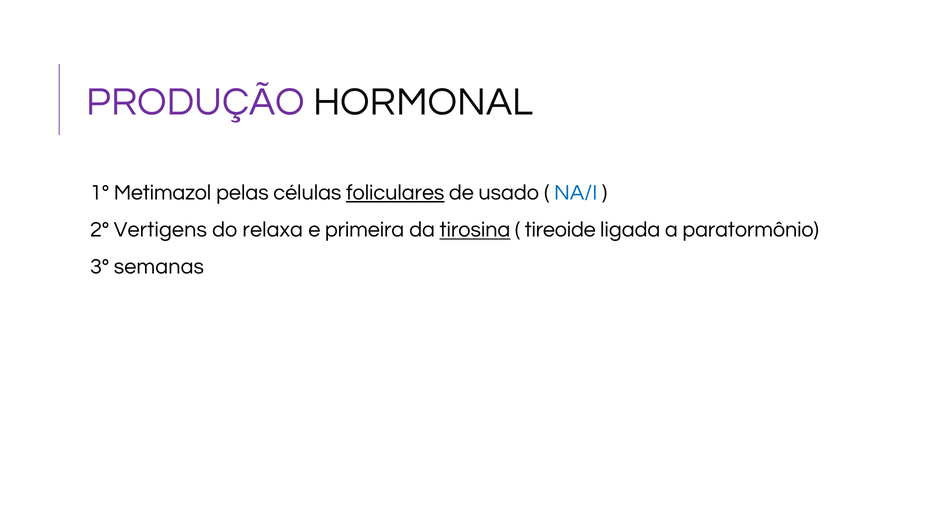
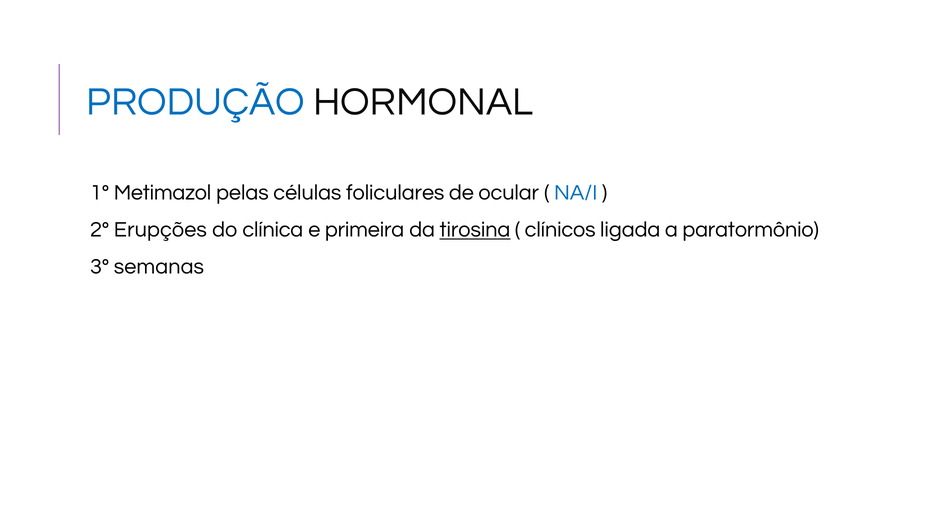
PRODUÇÃO colour: purple -> blue (196, 102)
foliculares underline: present -> none (395, 192)
usado: usado -> ocular (509, 192)
Vertigens: Vertigens -> Erupções (160, 229)
relaxa: relaxa -> clínica (273, 229)
tireoide: tireoide -> clínicos (560, 229)
